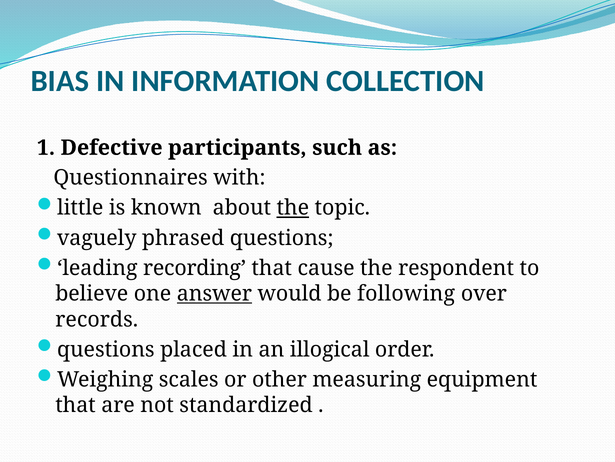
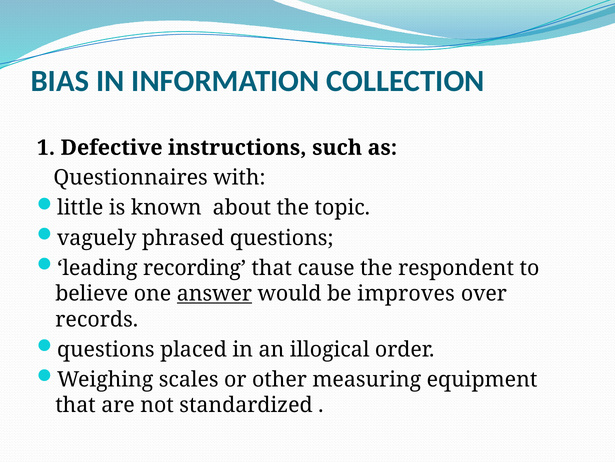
participants: participants -> instructions (237, 148)
the underline: present -> none (293, 208)
following: following -> improves (406, 293)
